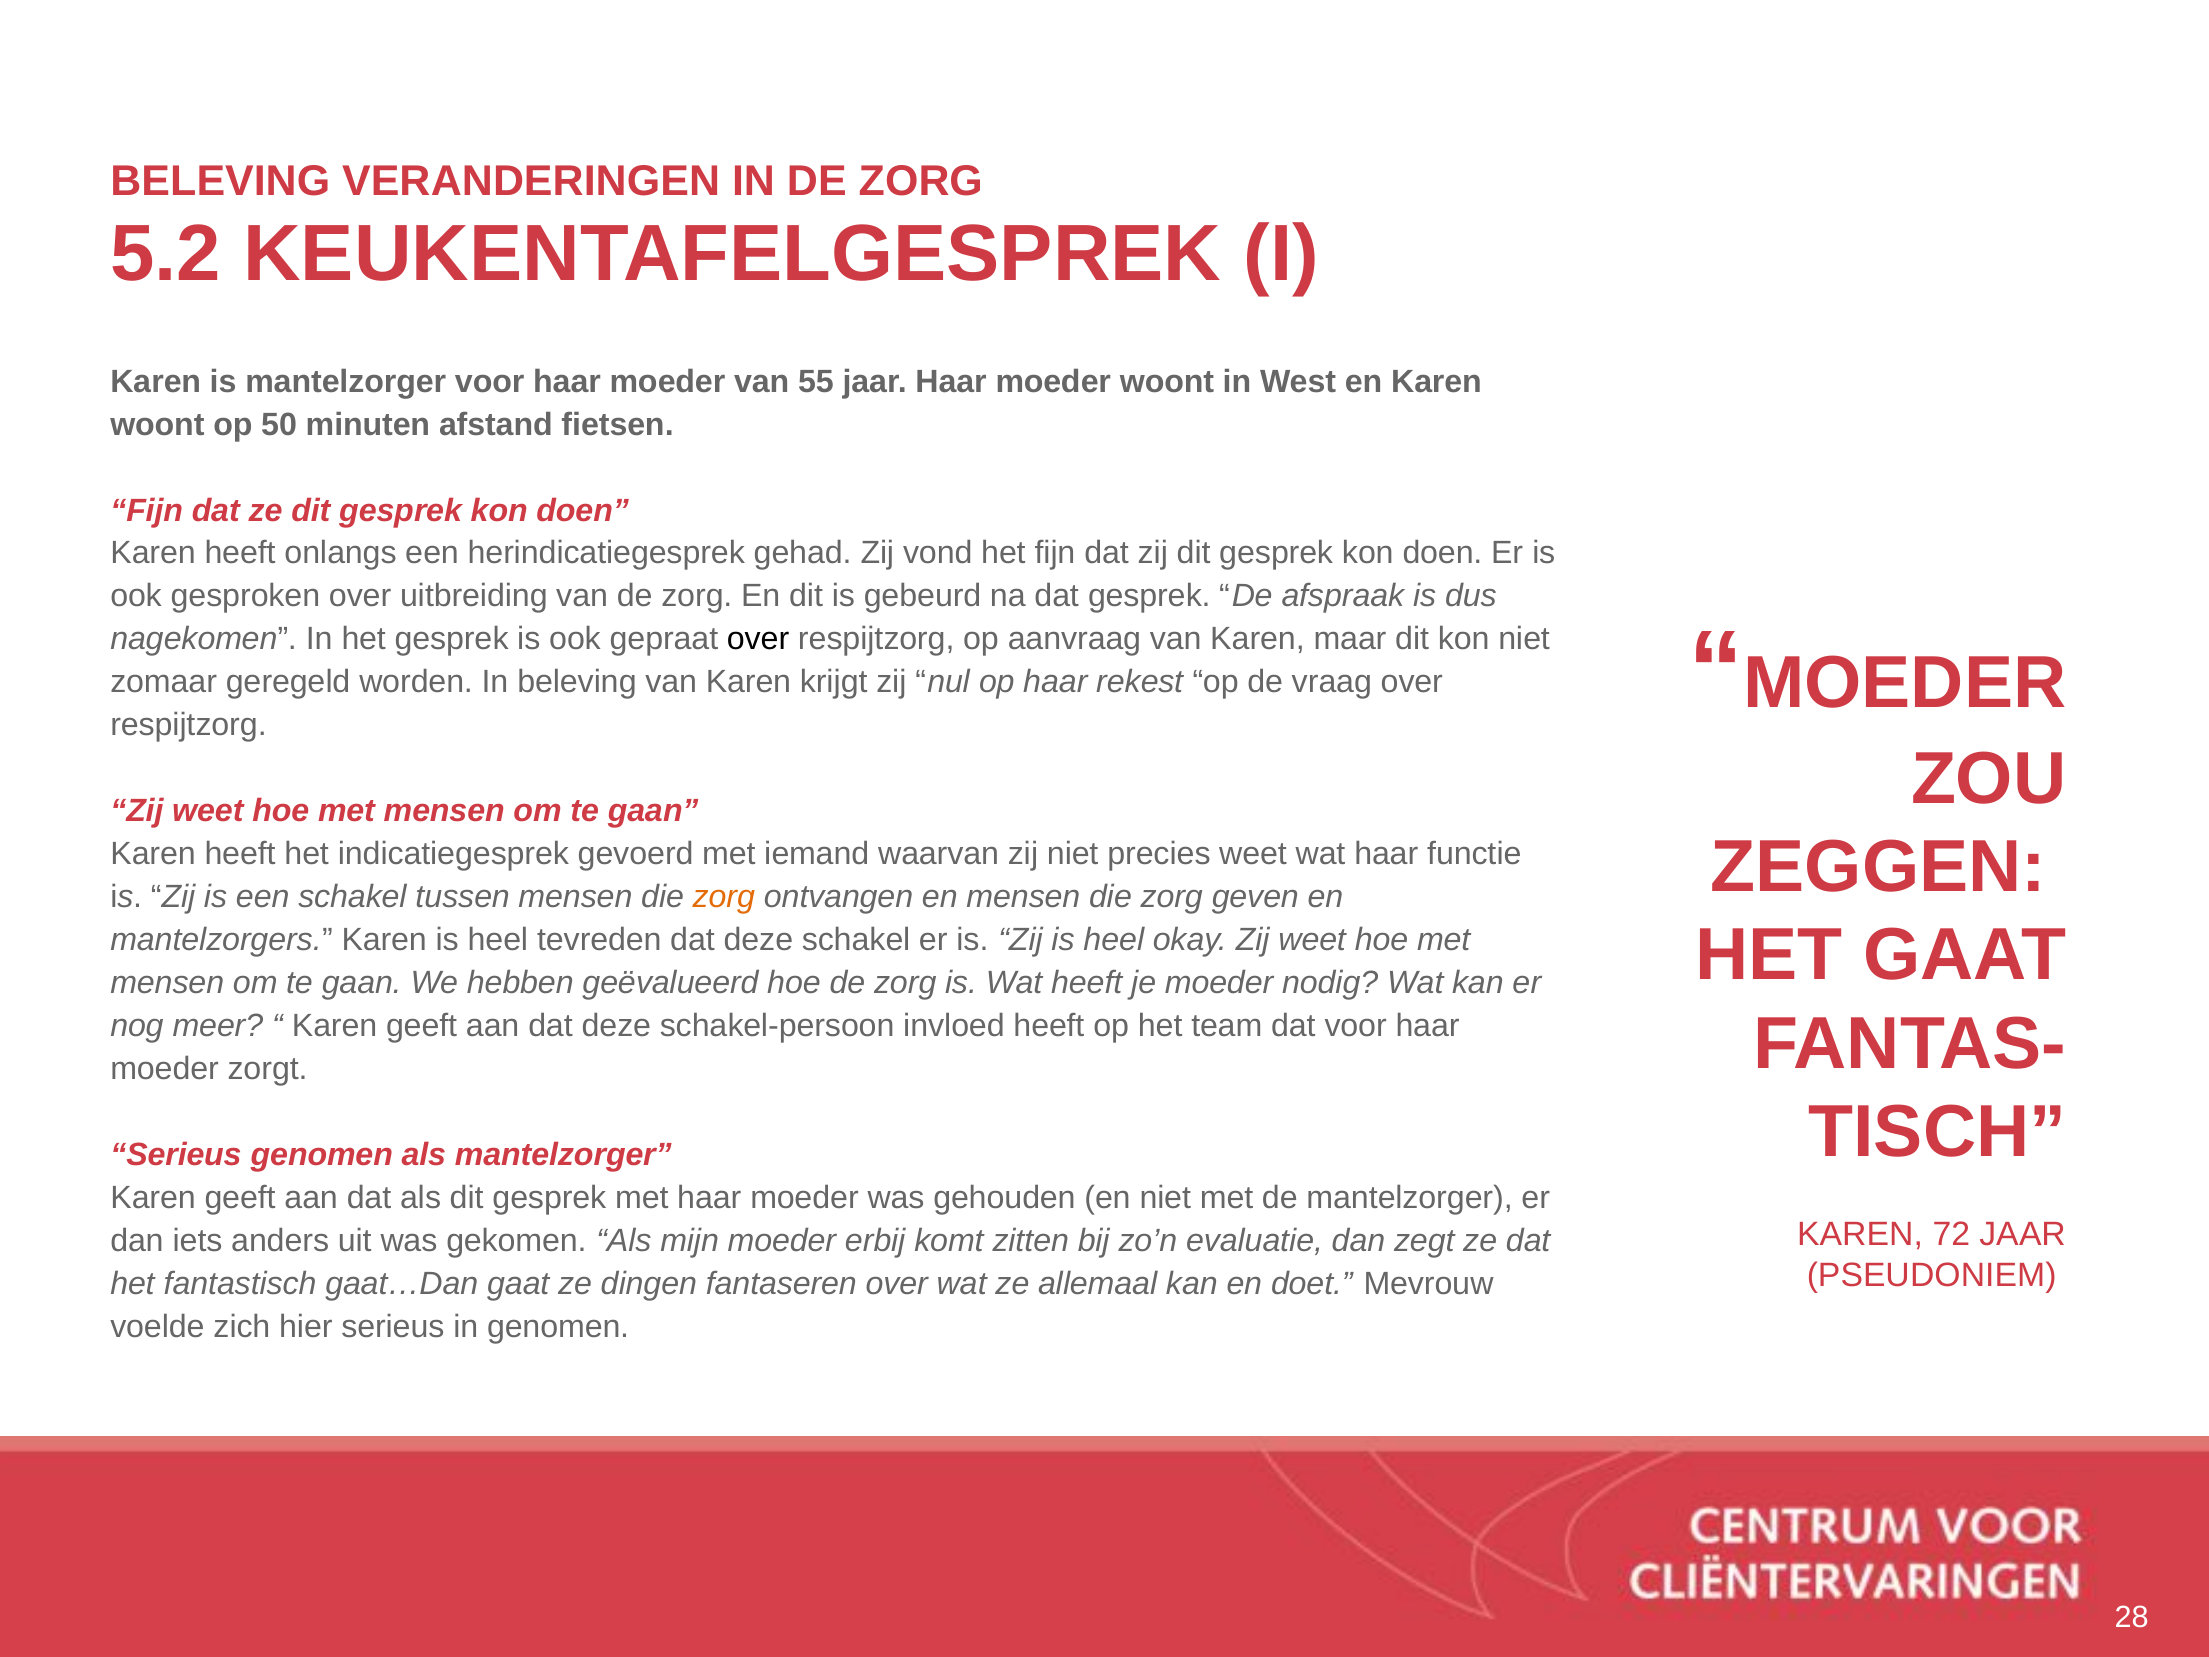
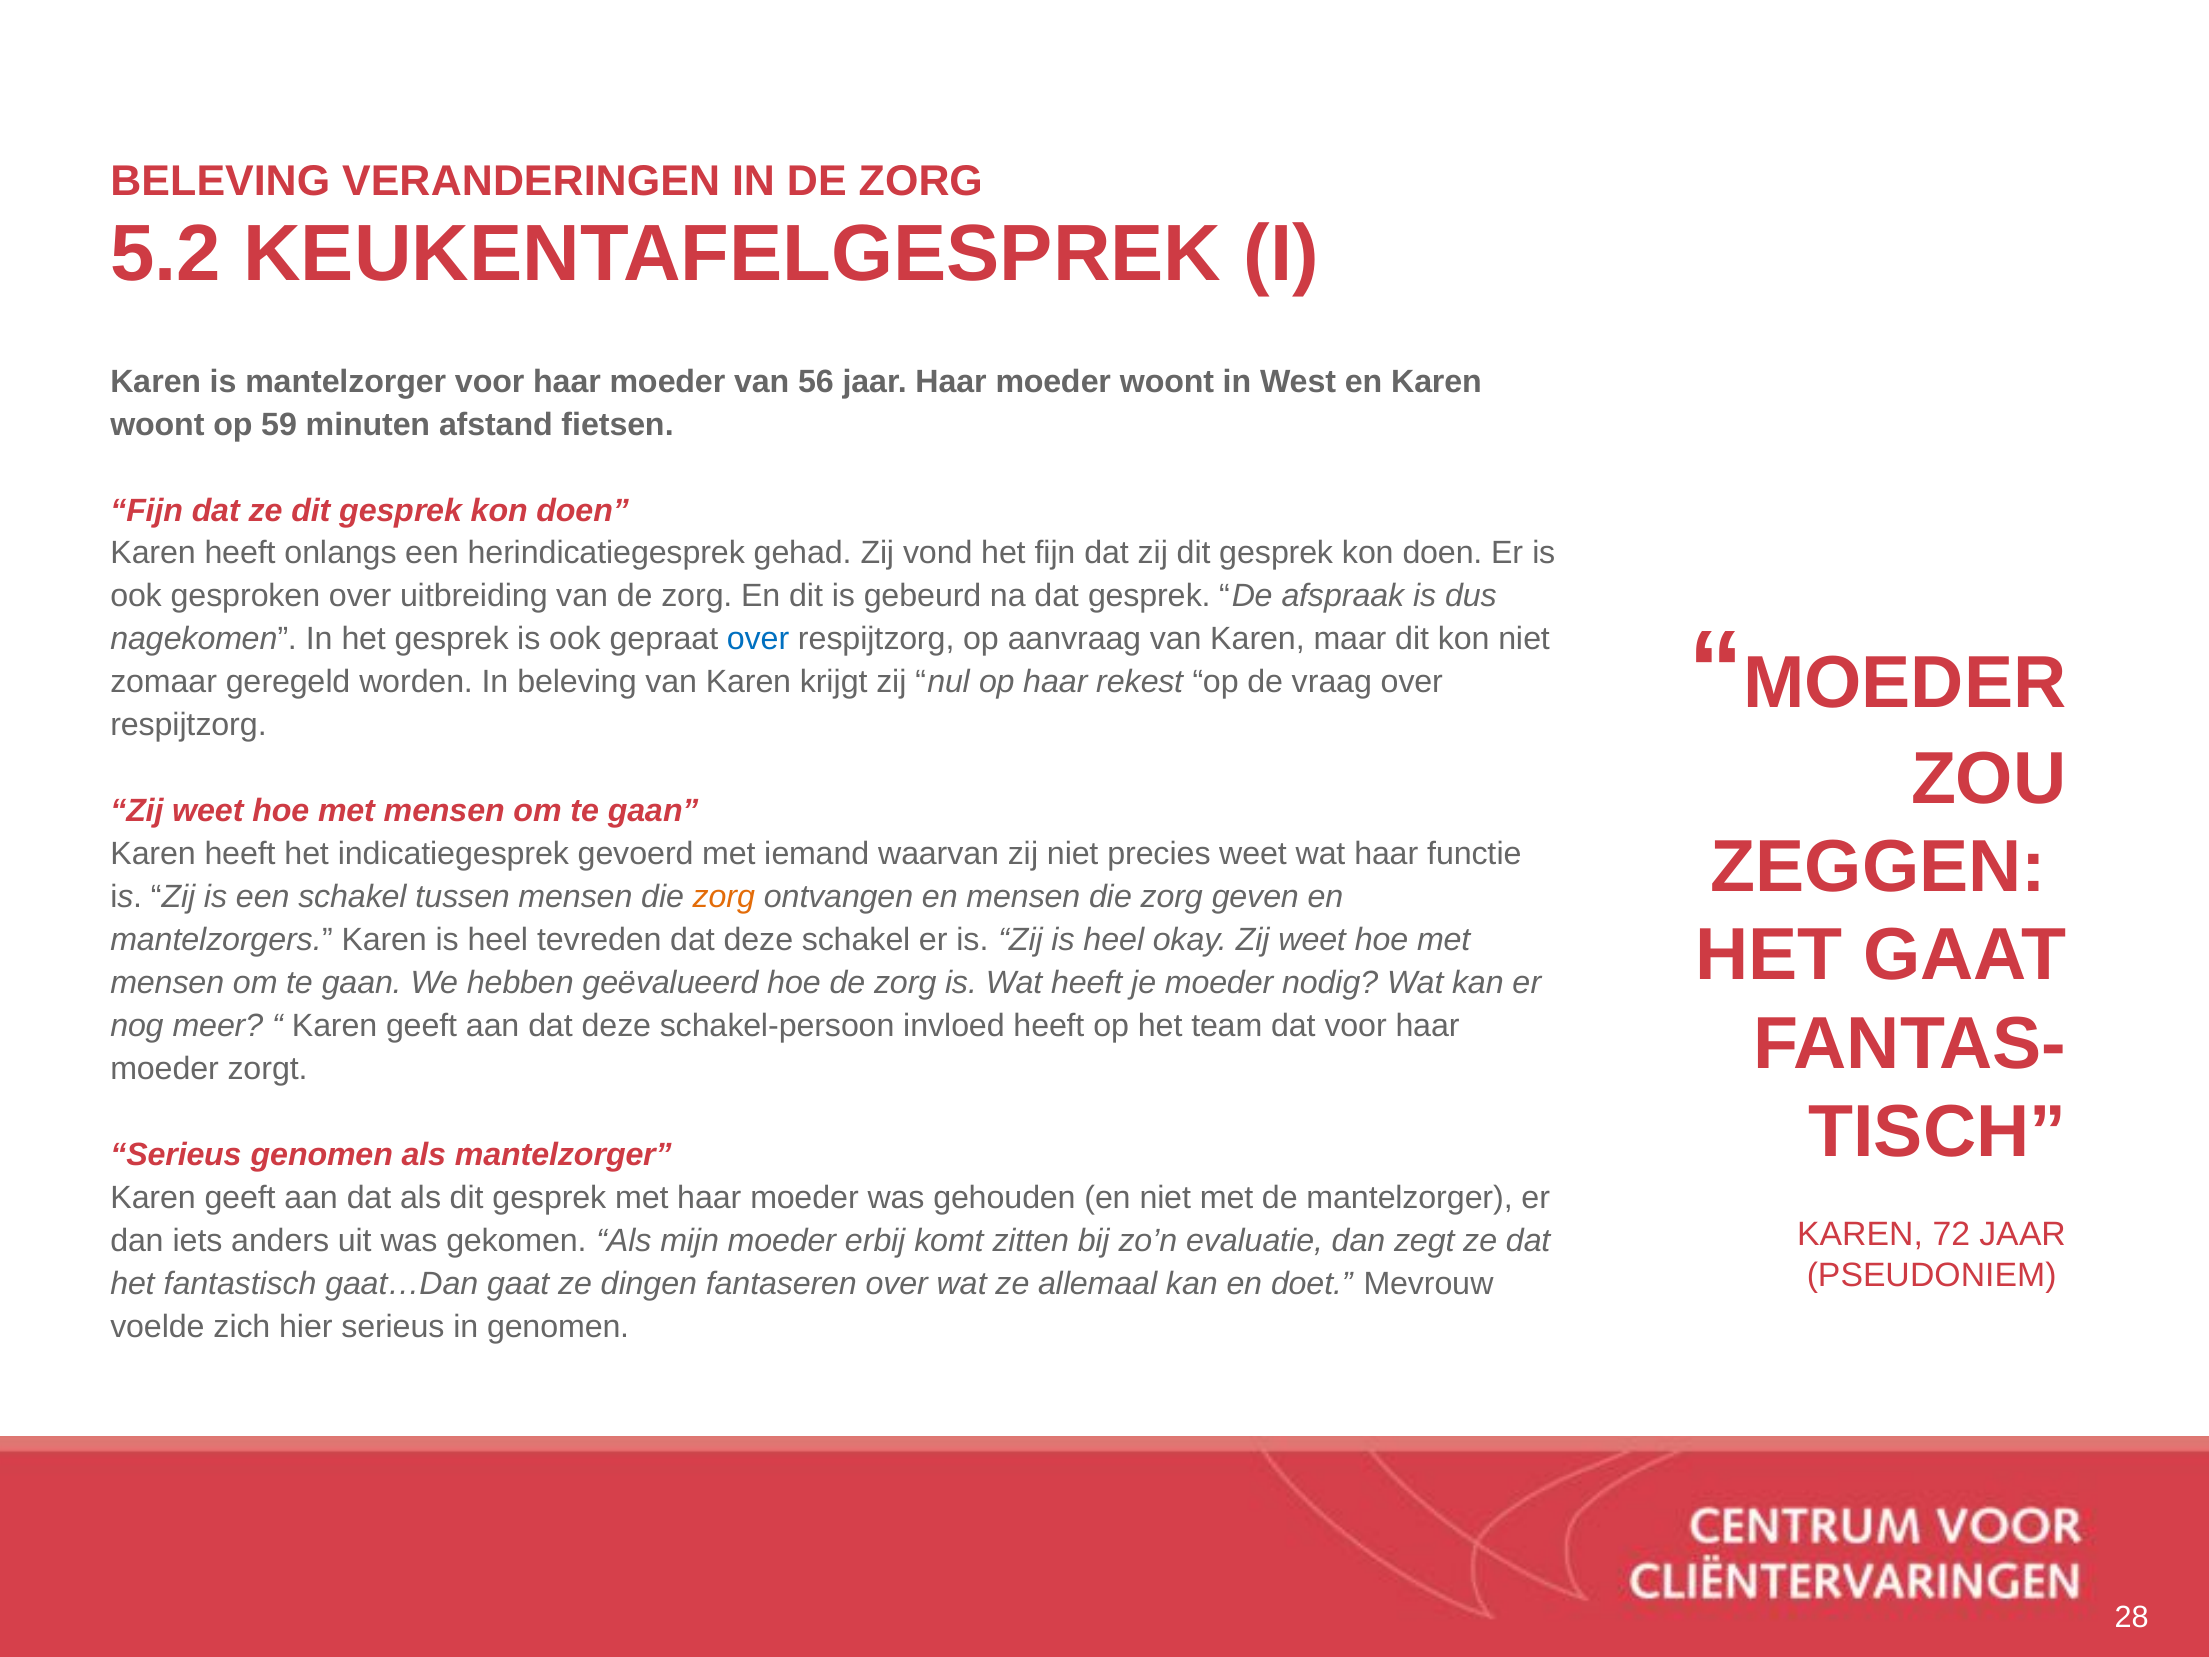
55: 55 -> 56 (816, 381)
50: 50 -> 59 (279, 424)
over colour: black -> blue (758, 639)
